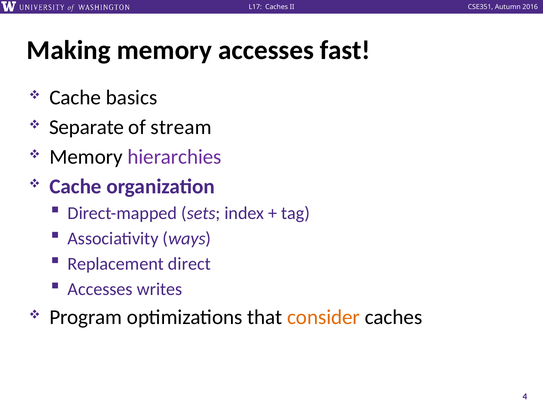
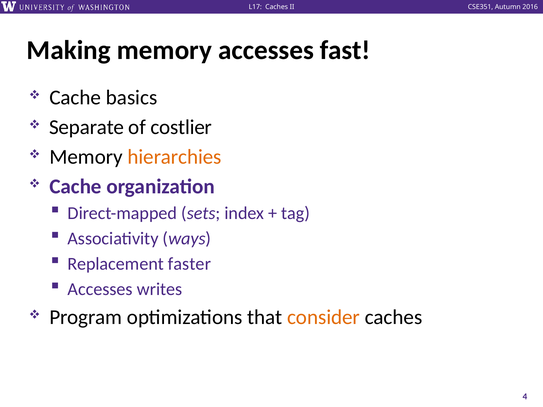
stream: stream -> costlier (181, 127)
hierarchies colour: purple -> orange (175, 157)
direct: direct -> faster (189, 264)
